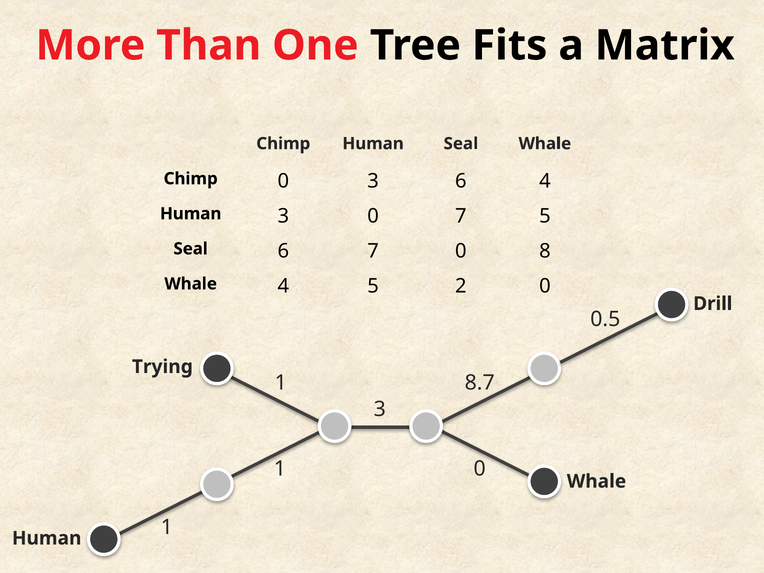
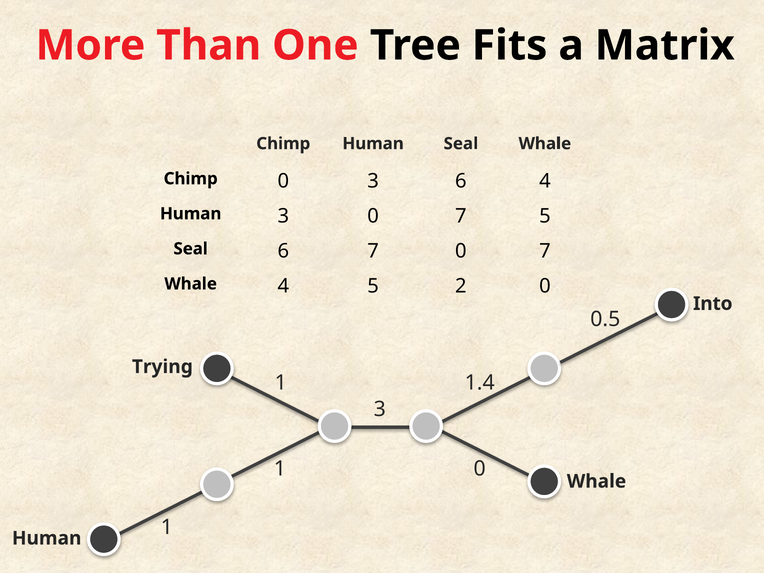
7 0 8: 8 -> 7 (545, 251)
Drill: Drill -> Into (713, 304)
8.7: 8.7 -> 1.4 (480, 383)
